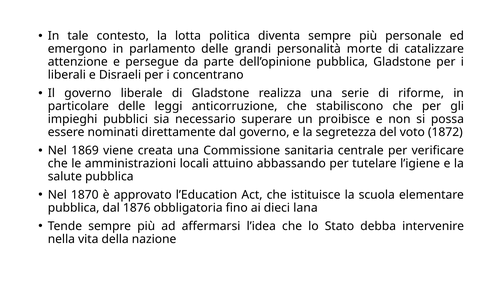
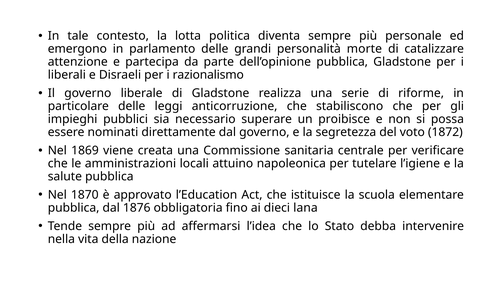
persegue: persegue -> partecipa (152, 62)
concentrano: concentrano -> razionalismo (208, 75)
abbassando: abbassando -> napoleonica (291, 164)
